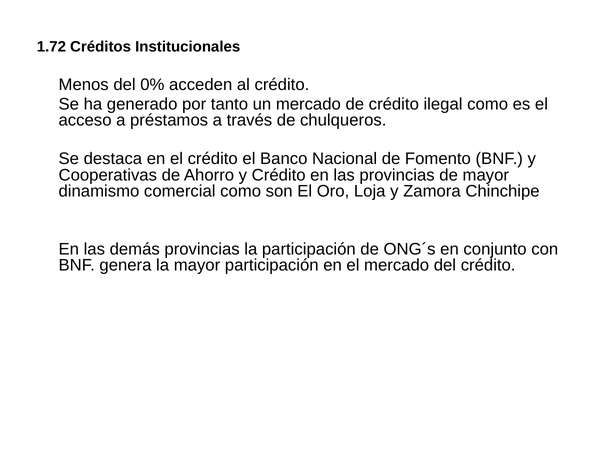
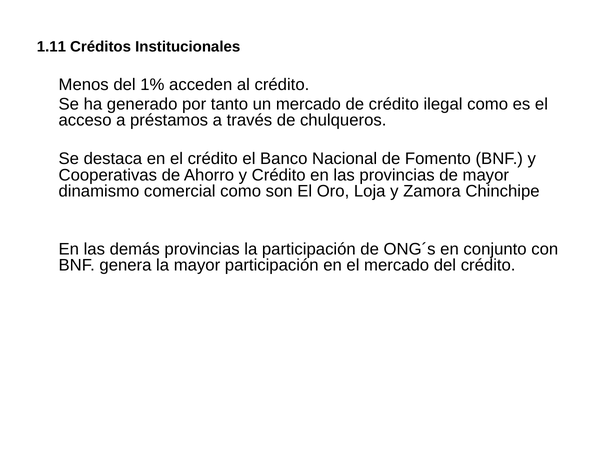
1.72: 1.72 -> 1.11 (51, 47)
0%: 0% -> 1% (152, 85)
